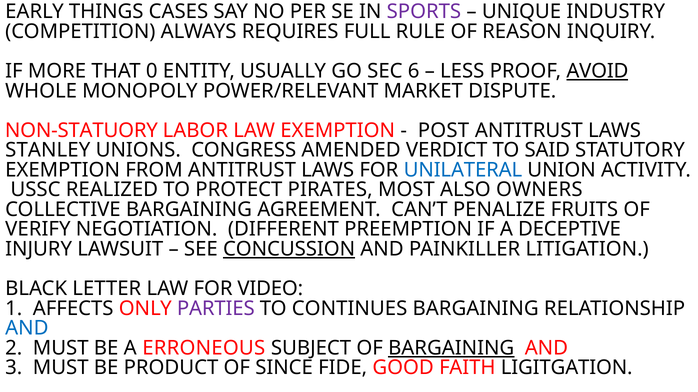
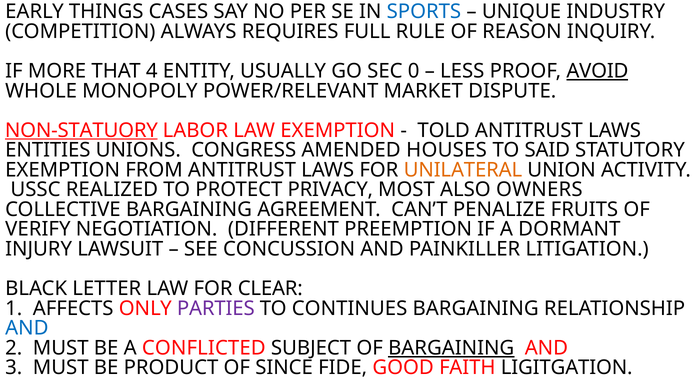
SPORTS colour: purple -> blue (424, 12)
0: 0 -> 4 (152, 71)
6: 6 -> 0 (414, 71)
NON-STATUORY underline: none -> present (81, 131)
POST: POST -> TOLD (444, 131)
STANLEY: STANLEY -> ENTITIES (48, 150)
VERDICT: VERDICT -> HOUSES (447, 150)
UNILATERAL colour: blue -> orange (463, 170)
PIRATES: PIRATES -> PRIVACY (330, 190)
DECEPTIVE: DECEPTIVE -> DORMANT (569, 230)
CONCUSSION underline: present -> none (289, 249)
VIDEO: VIDEO -> CLEAR (270, 289)
ERRONEOUS: ERRONEOUS -> CONFLICTED (204, 348)
